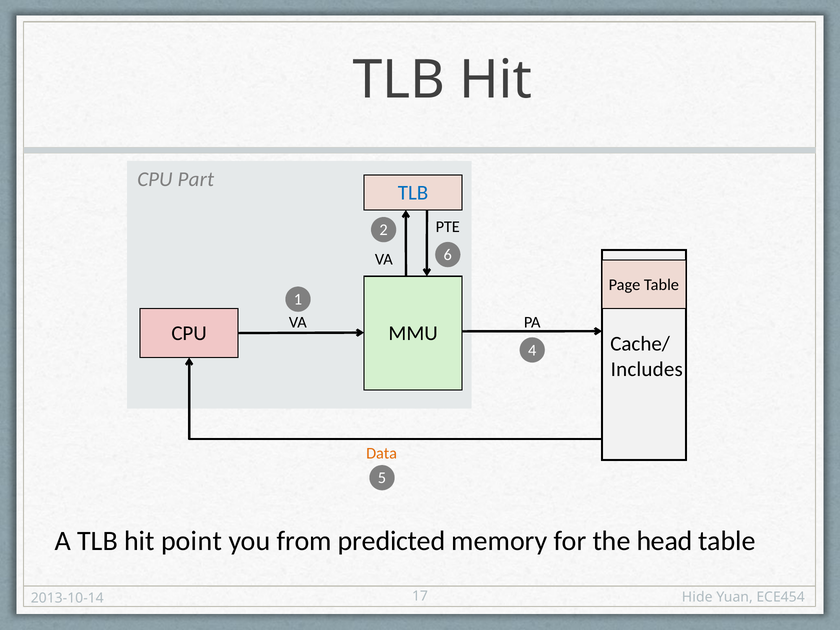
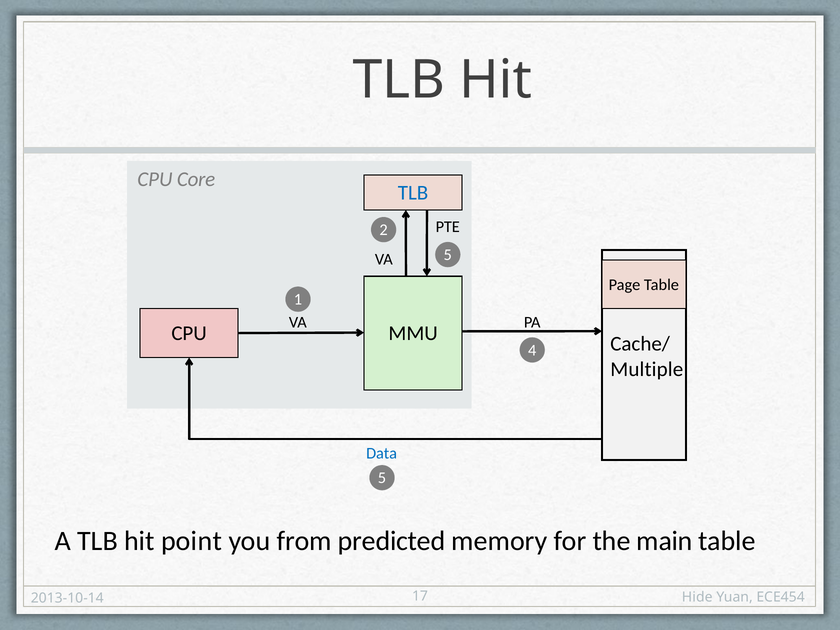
Part: Part -> Core (196, 179)
VA 6: 6 -> 5 (448, 255)
Includes: Includes -> Multiple (647, 369)
Data colour: orange -> blue (382, 453)
head: head -> main (664, 541)
